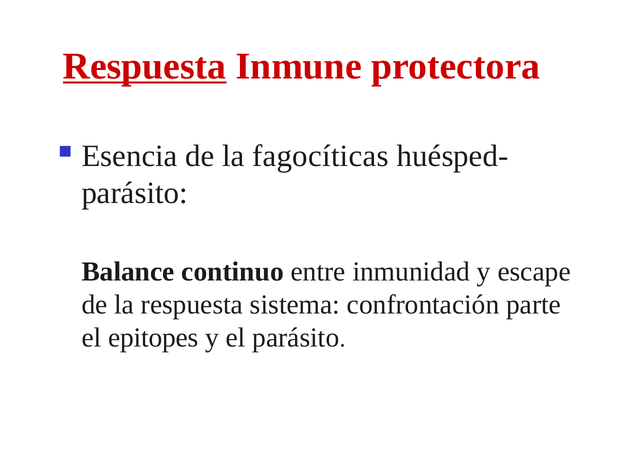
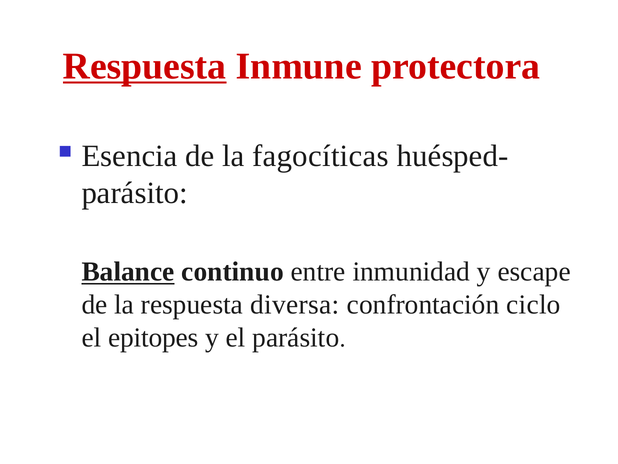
Balance underline: none -> present (128, 272)
sistema: sistema -> diversa (295, 305)
parte: parte -> ciclo (534, 305)
